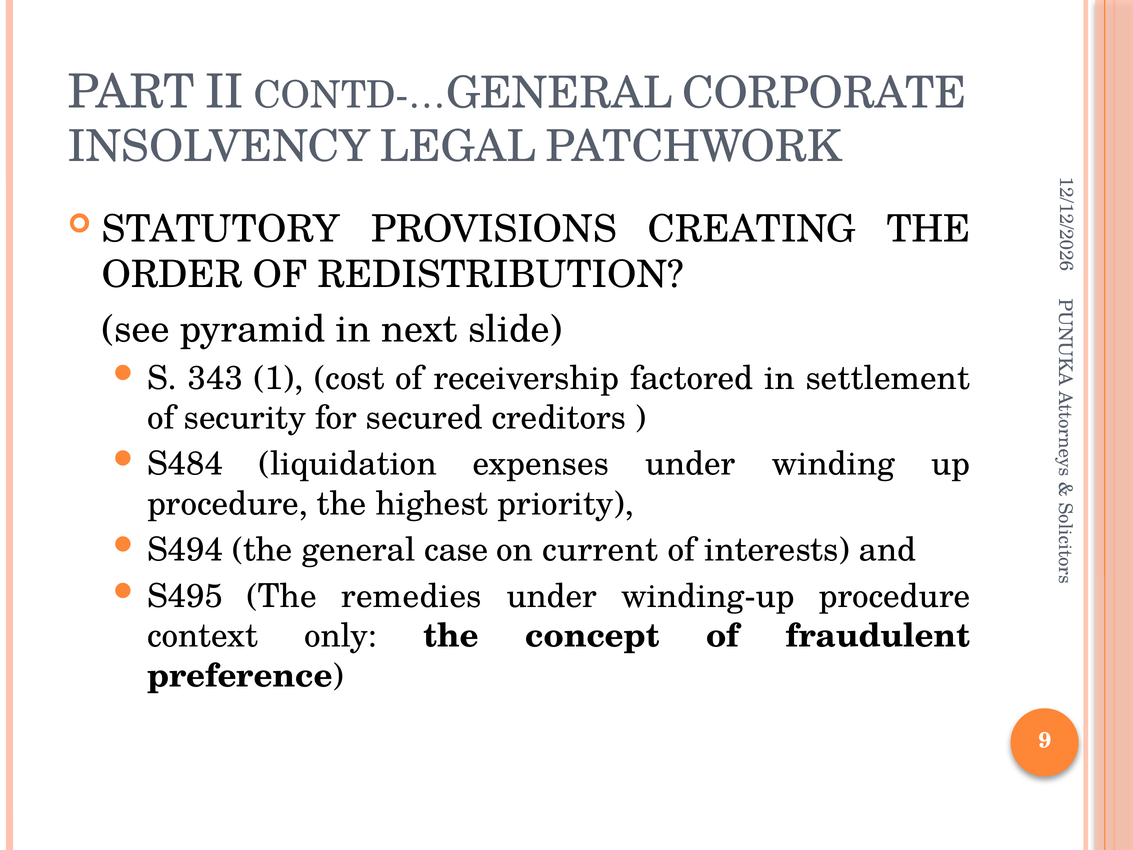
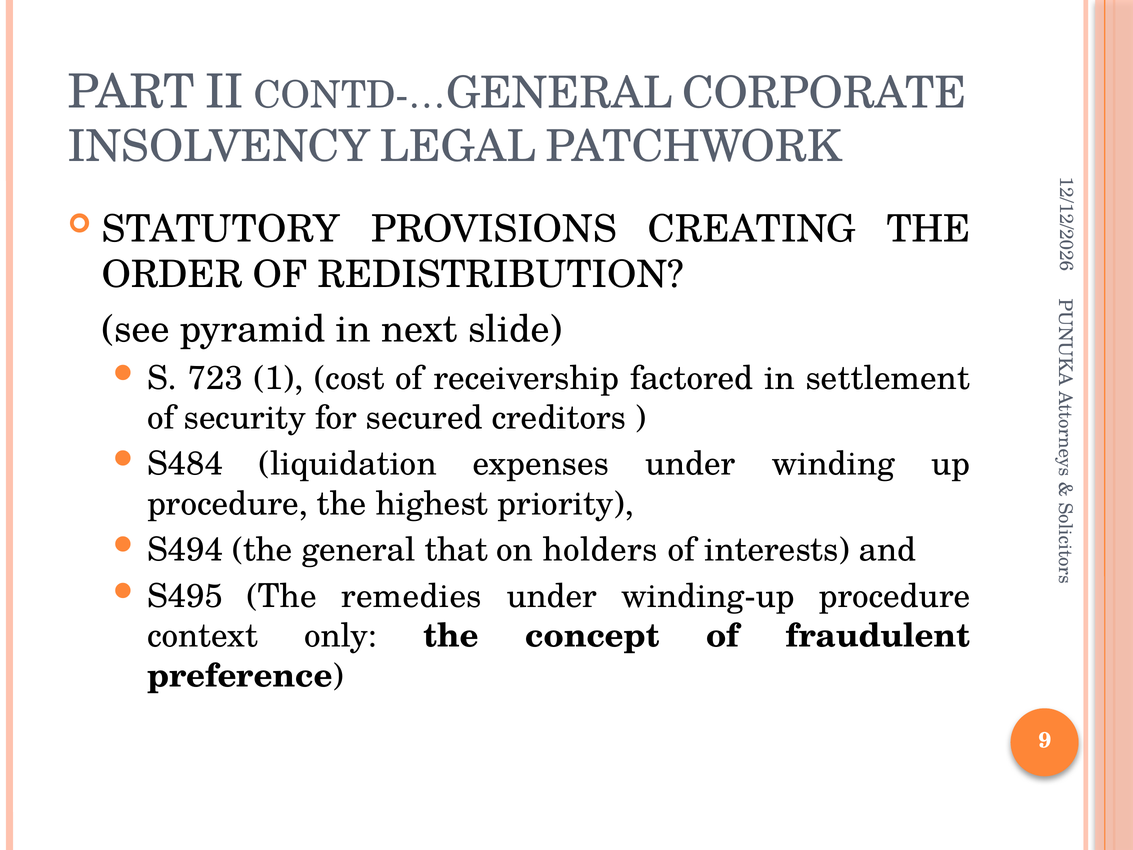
343: 343 -> 723 (215, 378)
case: case -> that (456, 550)
current: current -> holders (600, 550)
